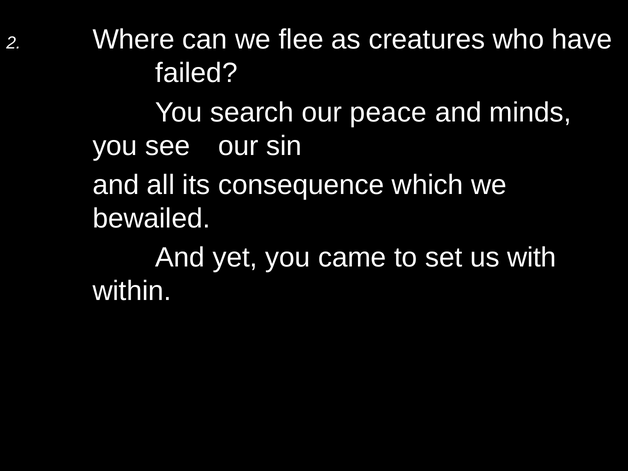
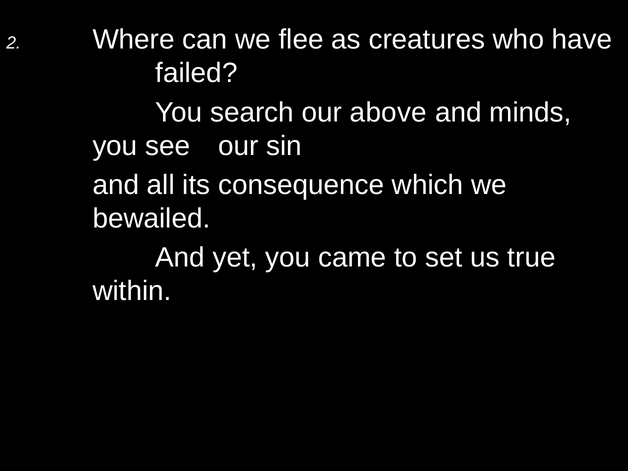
peace: peace -> above (388, 112)
with: with -> true (532, 257)
